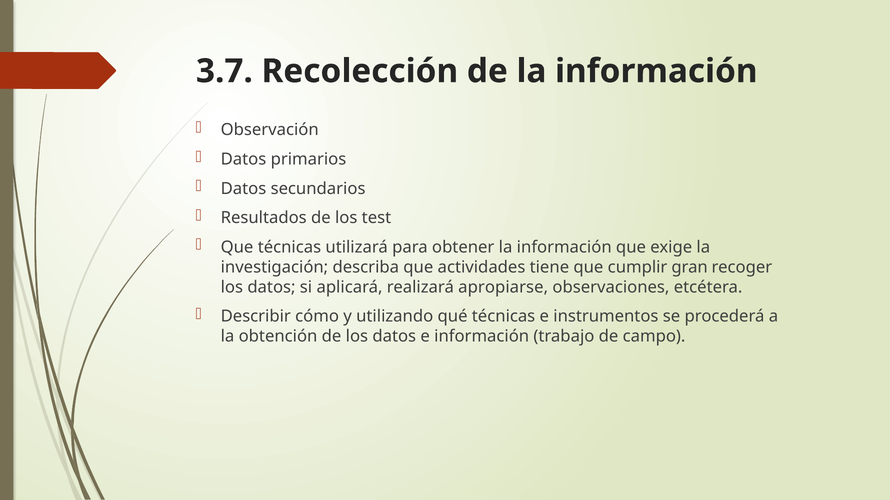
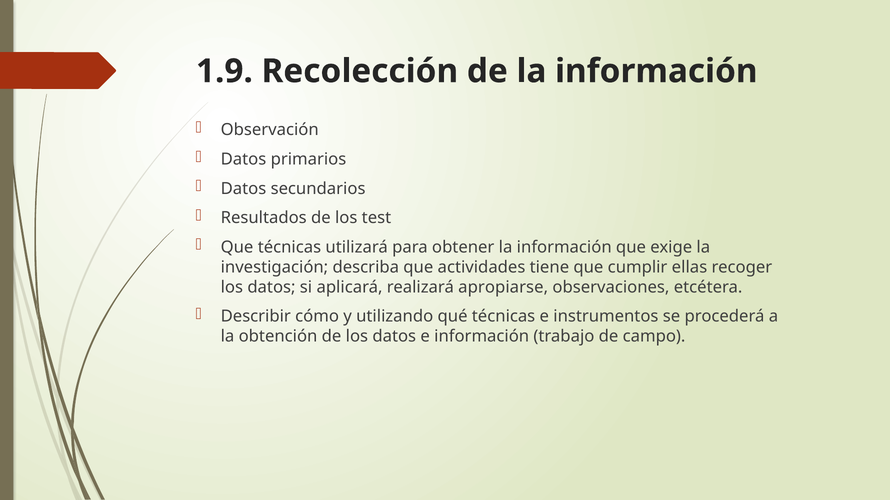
3.7: 3.7 -> 1.9 (224, 71)
gran: gran -> ellas (689, 267)
